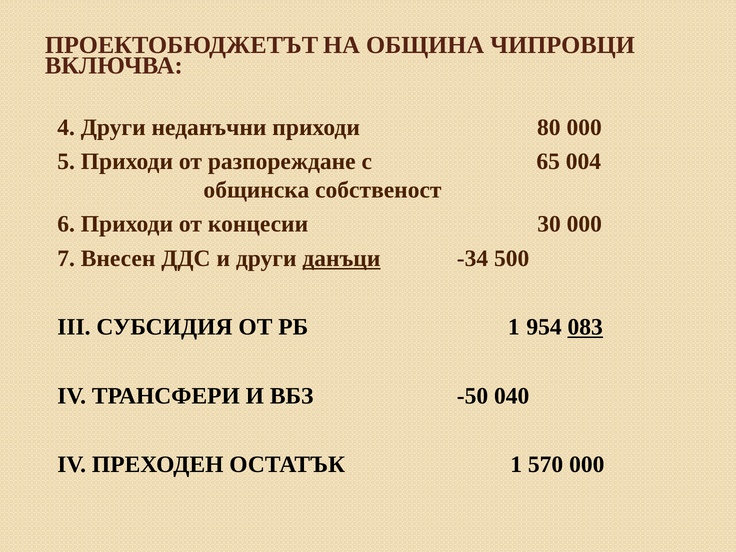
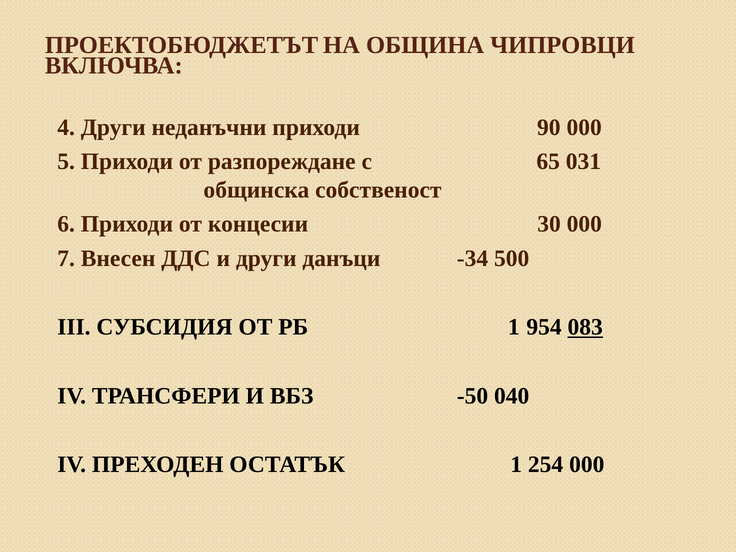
80: 80 -> 90 (549, 127)
004: 004 -> 031 (583, 162)
данъци underline: present -> none (341, 258)
570: 570 -> 254 (546, 465)
